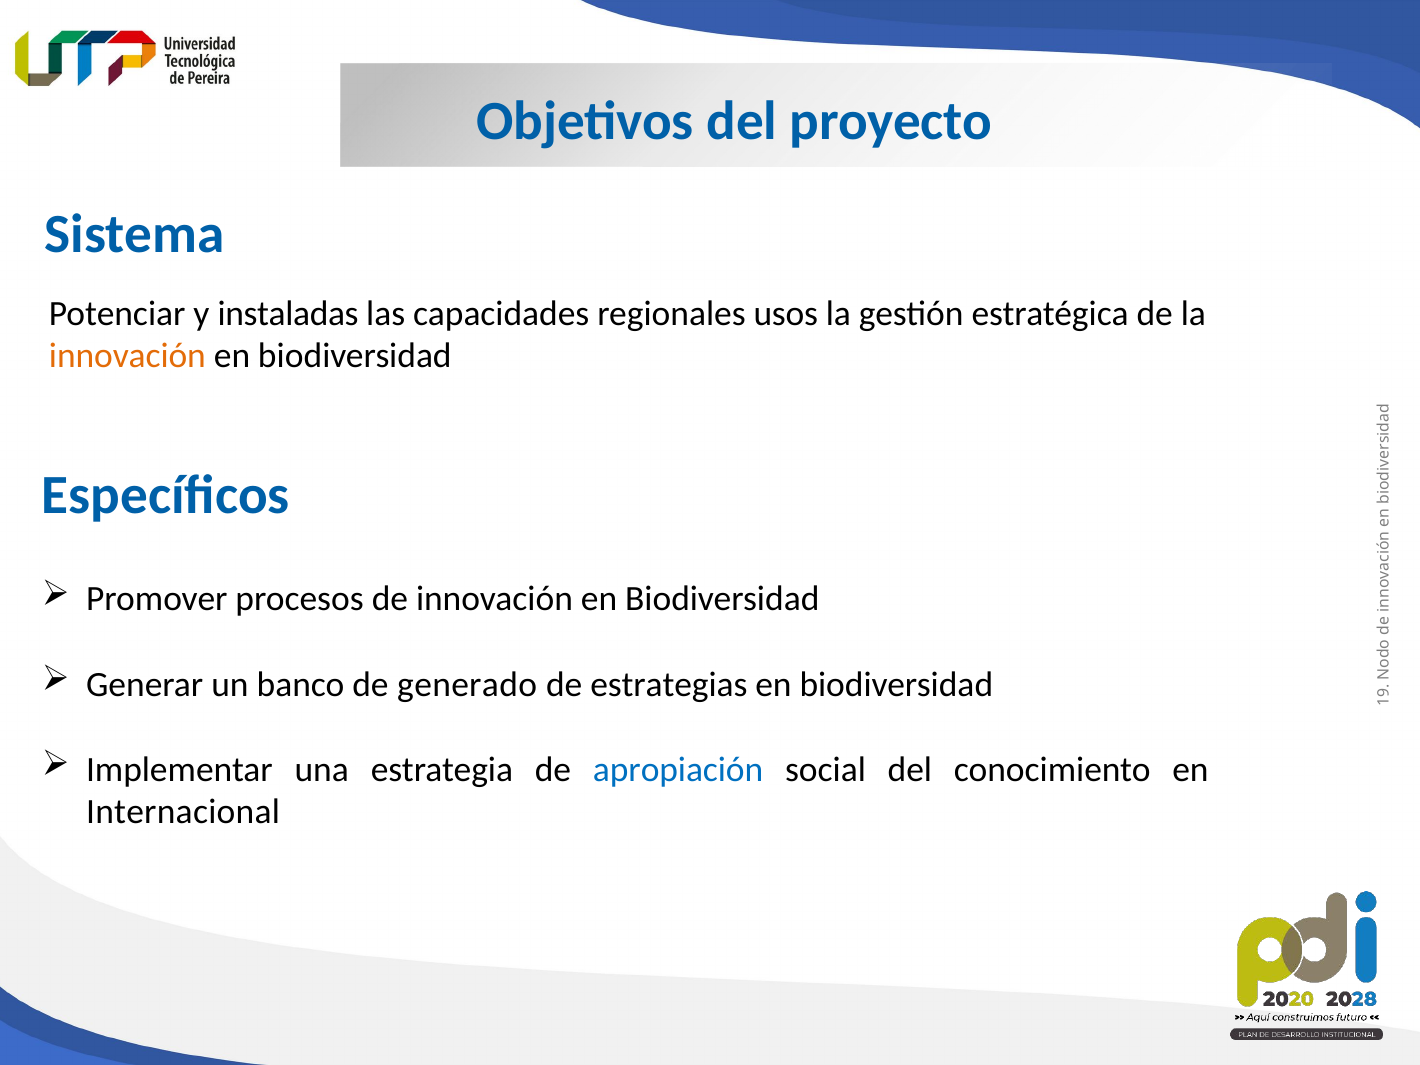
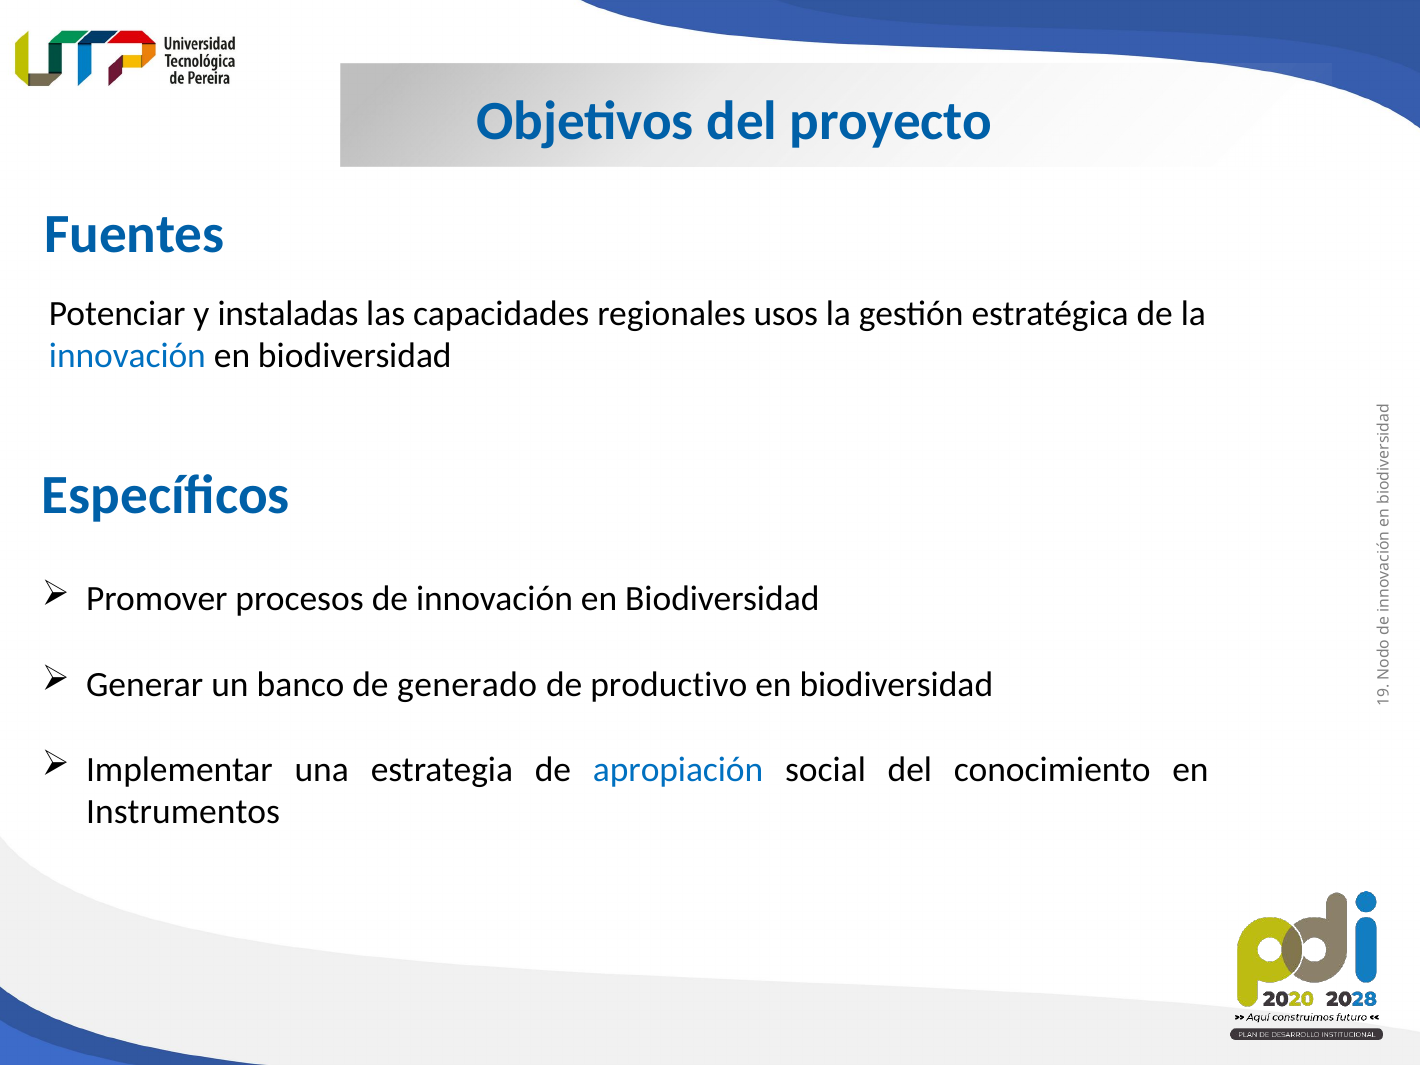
Sistema: Sistema -> Fuentes (135, 234)
innovación colour: orange -> blue (127, 356)
estrategias: estrategias -> productivo (669, 684)
Internacional: Internacional -> Instrumentos (183, 812)
